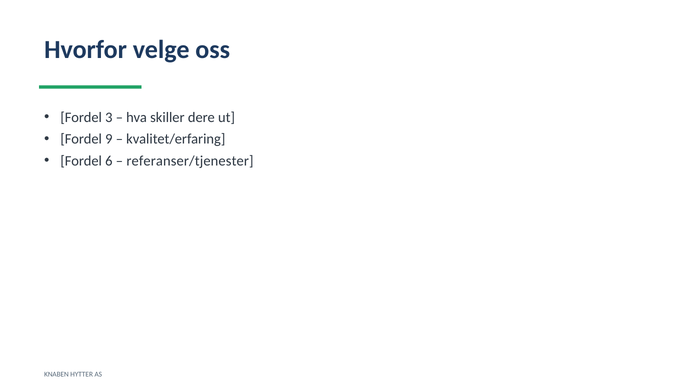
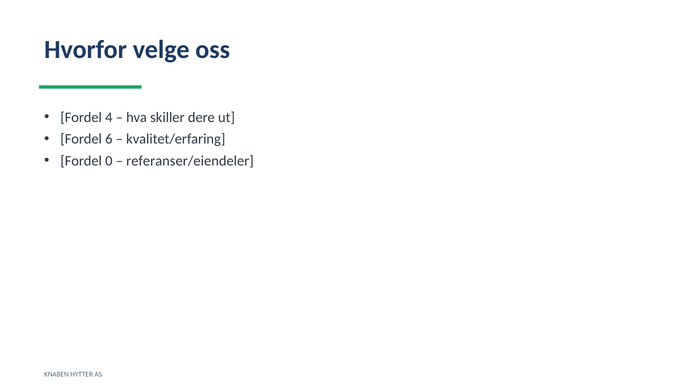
3: 3 -> 4 (109, 118)
9: 9 -> 6 (109, 139)
6: 6 -> 0 (109, 161)
referanser/tjenester: referanser/tjenester -> referanser/eiendeler (190, 161)
